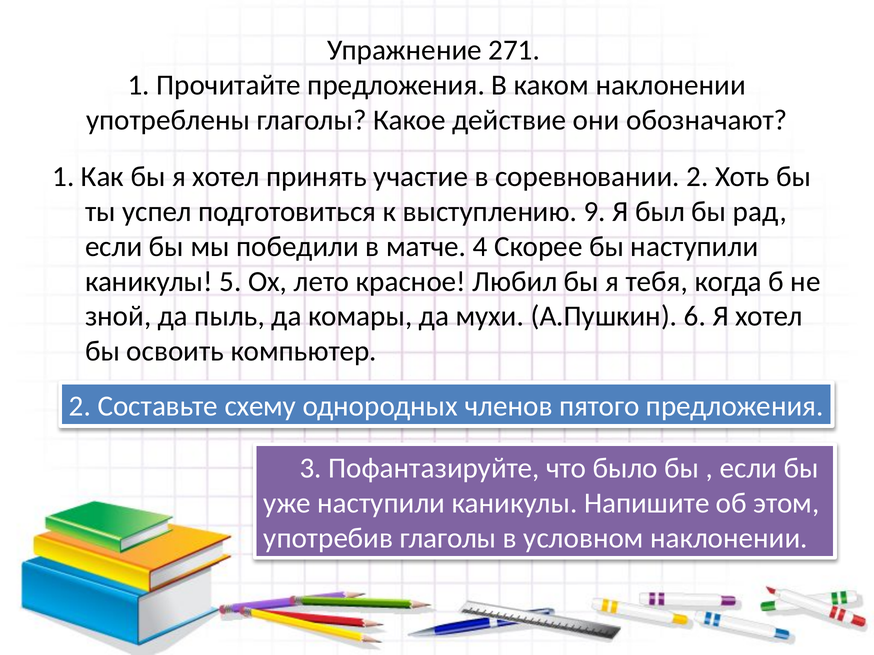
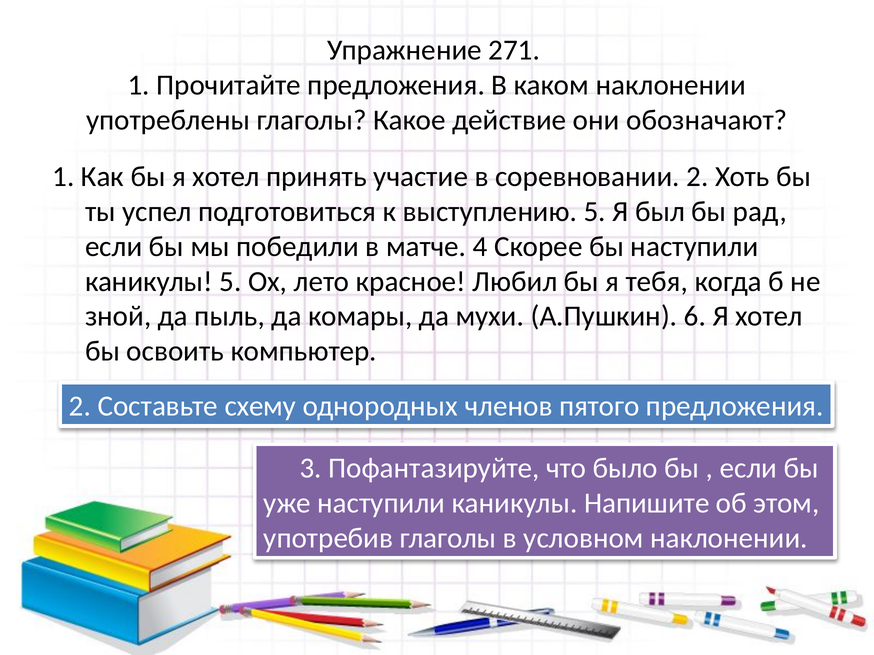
выступлению 9: 9 -> 5 (595, 212)
